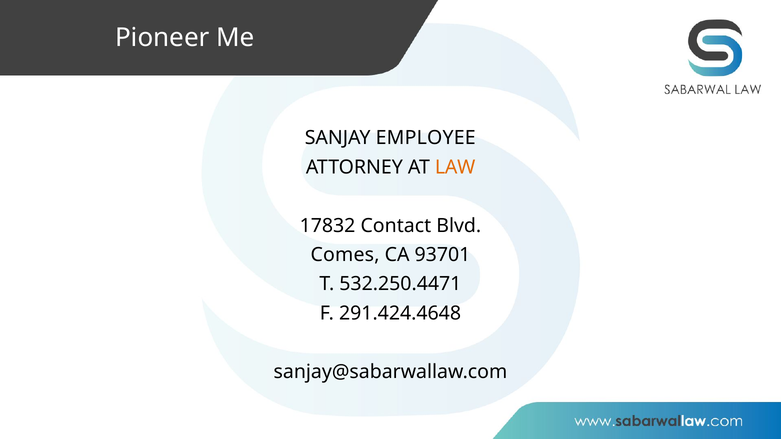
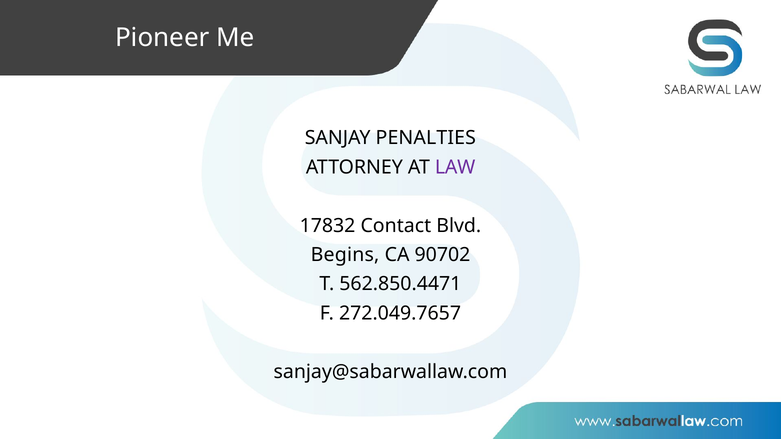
EMPLOYEE: EMPLOYEE -> PENALTIES (426, 138)
LAW colour: orange -> purple (455, 167)
Comes: Comes -> Begins (345, 255)
93701: 93701 -> 90702 (442, 255)
532.250.4471: 532.250.4471 -> 562.850.4471 (400, 284)
291.424.4648: 291.424.4648 -> 272.049.7657 (400, 313)
